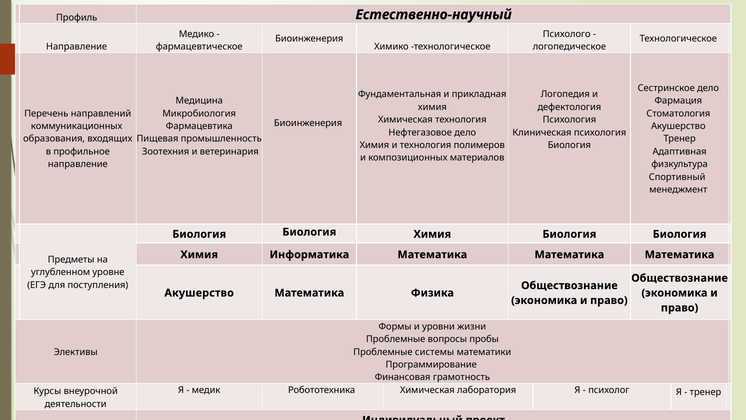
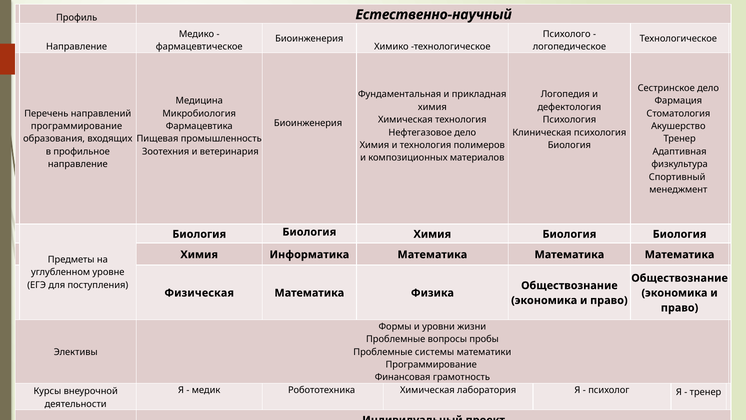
коммуникационных: коммуникационных -> программирование (77, 126)
Акушерство: Акушерство -> Физическая (199, 293)
